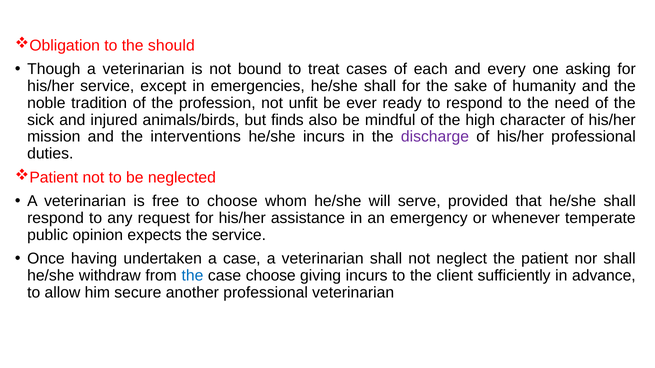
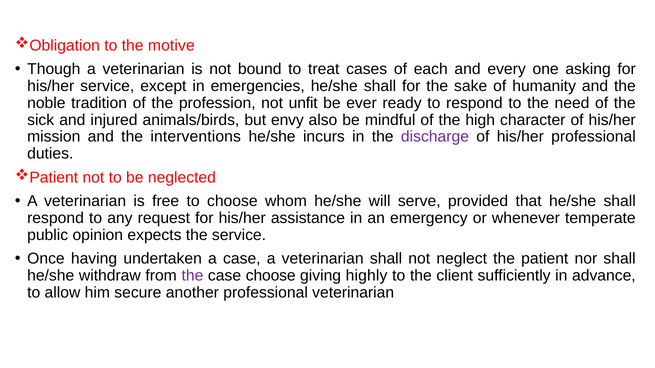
should: should -> motive (171, 45)
finds: finds -> envy (287, 120)
the colour: blue -> purple (192, 276)
giving incurs: incurs -> highly (367, 276)
